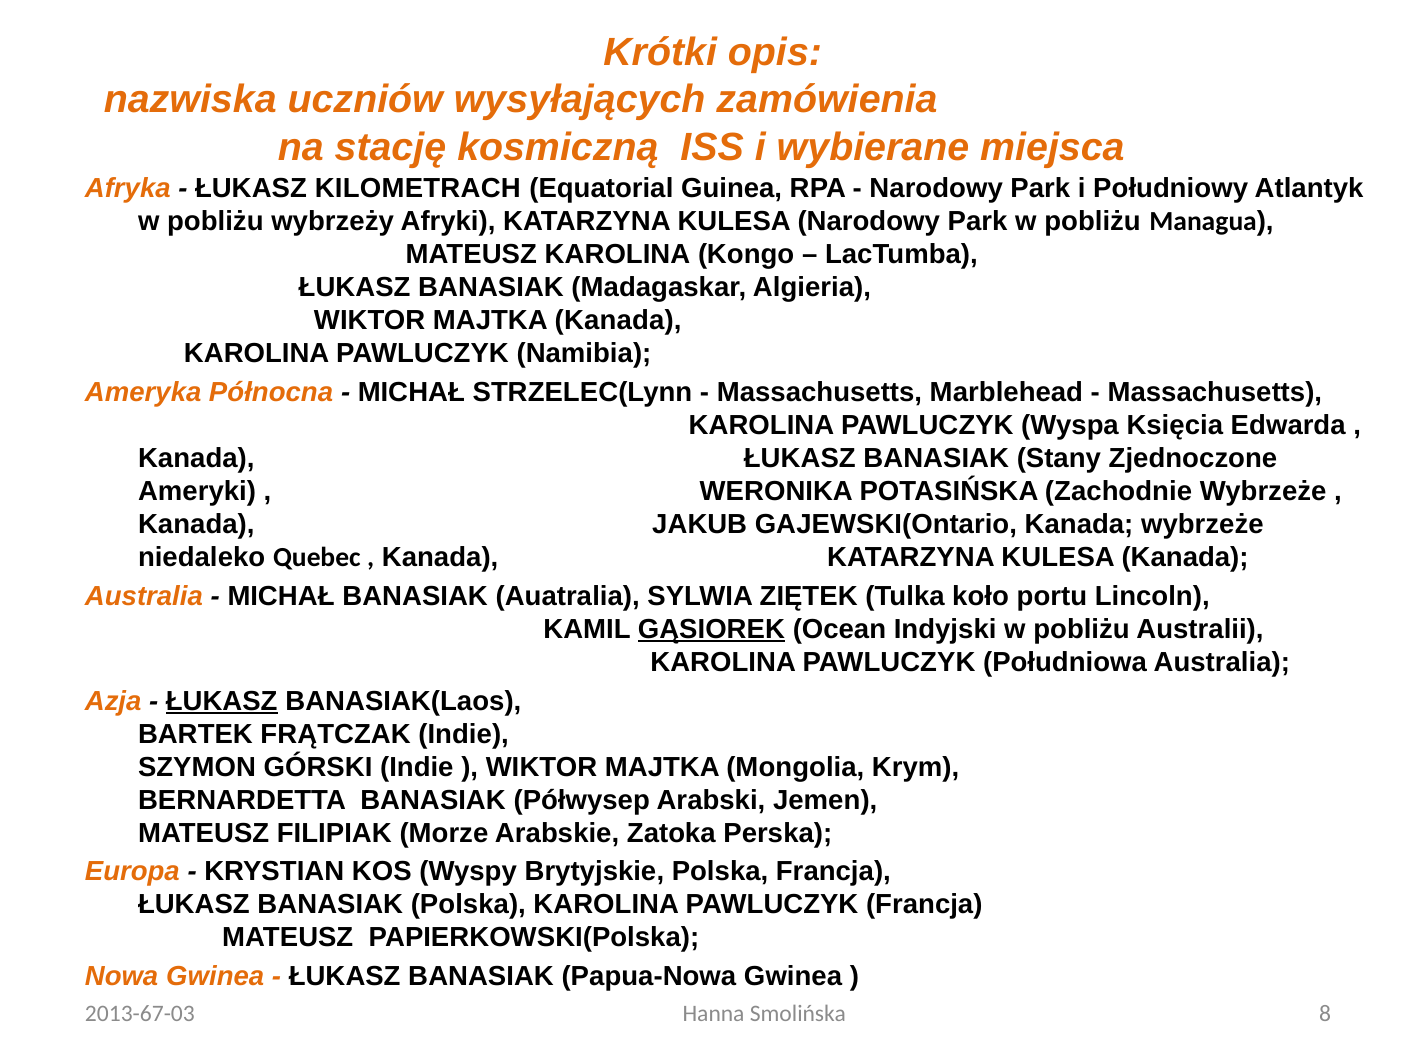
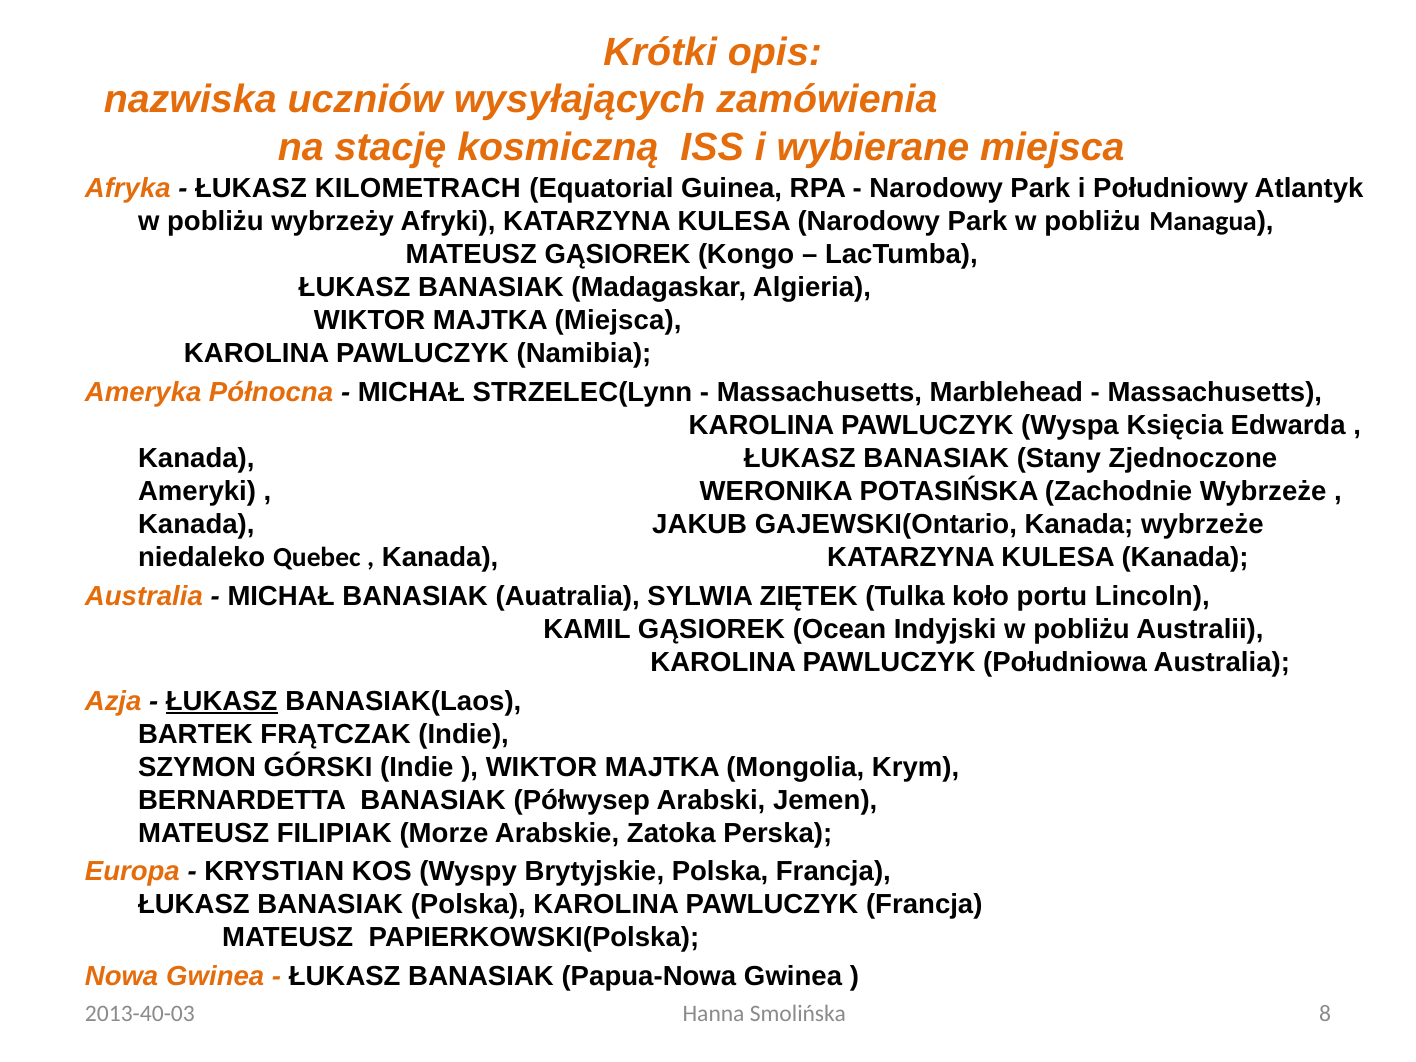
MATEUSZ KAROLINA: KAROLINA -> GĄSIOREK (618, 255)
MAJTKA Kanada: Kanada -> Miejsca (618, 321)
GĄSIOREK underline: present -> none (711, 629)
2013-67-03: 2013-67-03 -> 2013-40-03 (140, 1014)
